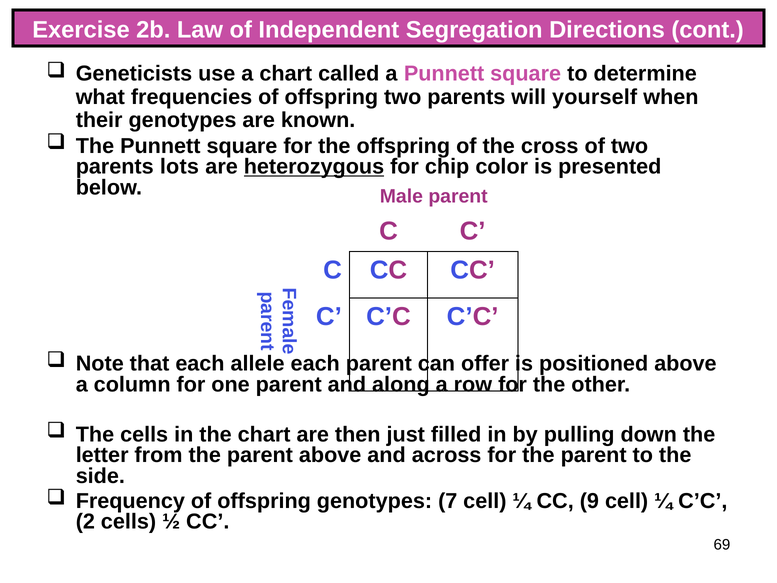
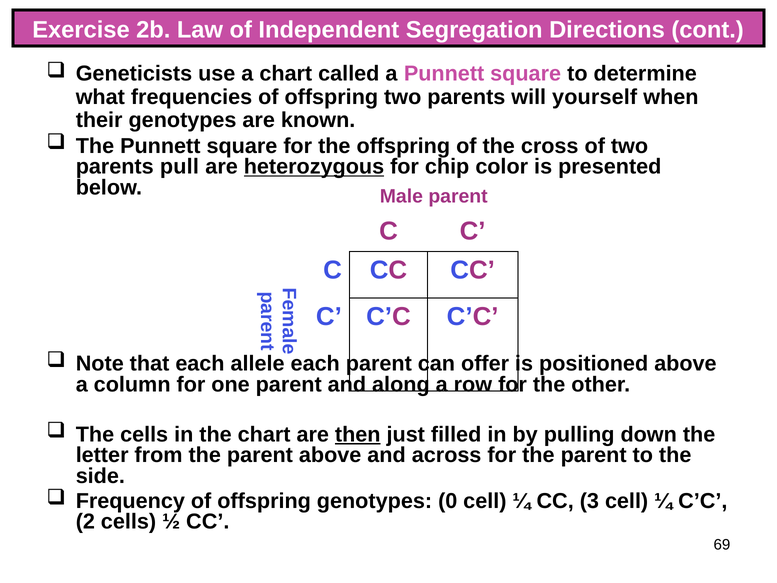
lots: lots -> pull (179, 167)
then underline: none -> present (358, 434)
7: 7 -> 0 (448, 501)
9: 9 -> 3 (589, 501)
